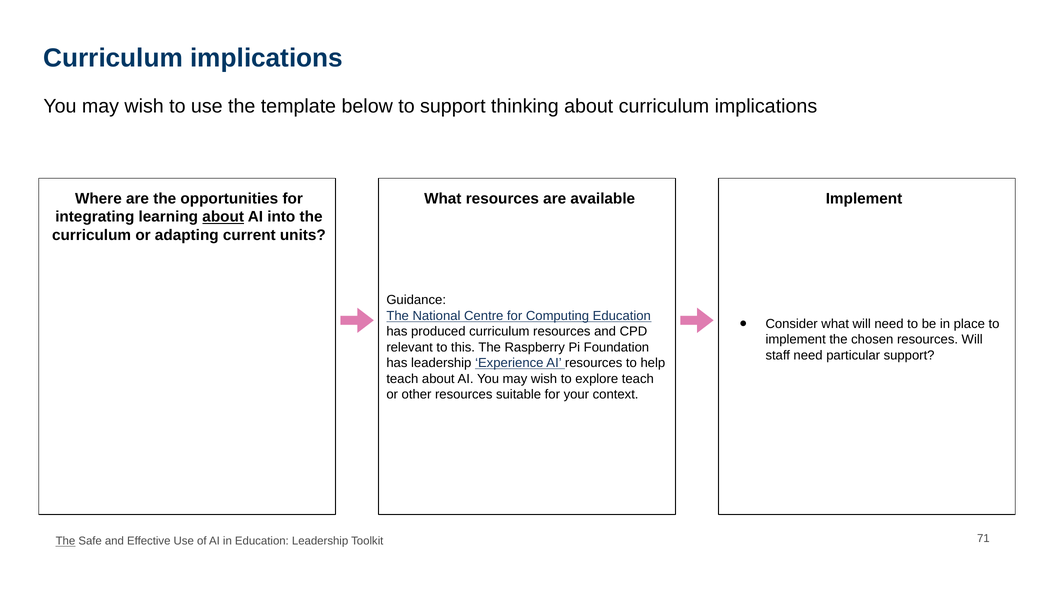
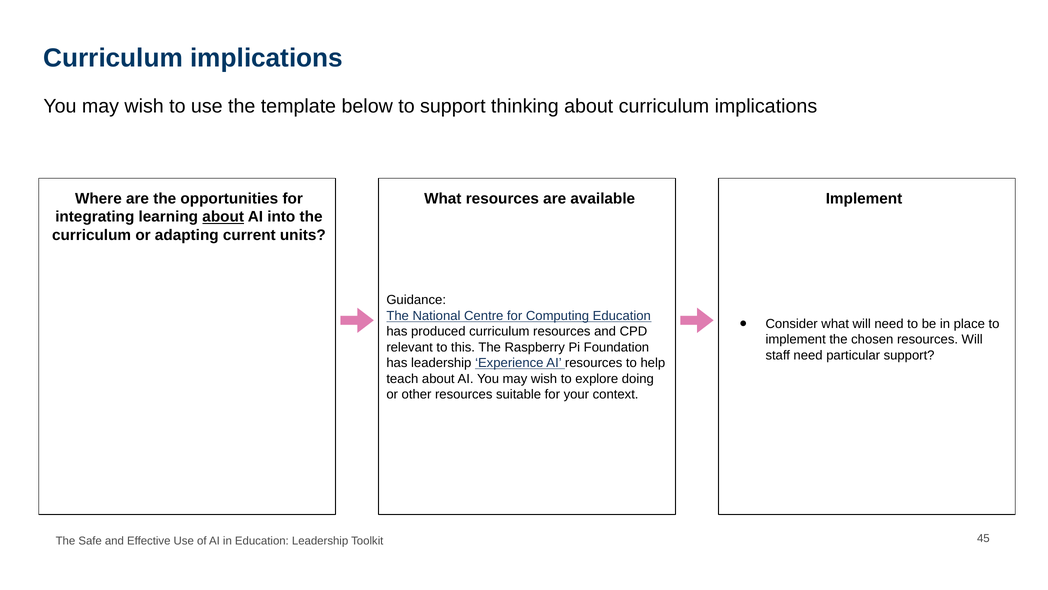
explore teach: teach -> doing (638, 378)
The underline: present -> none (65, 541)
71: 71 -> 45 (983, 538)
